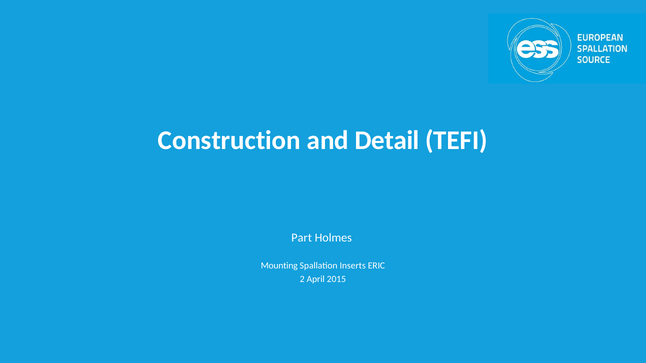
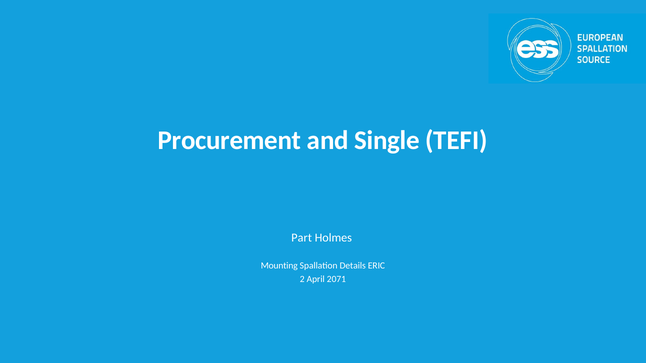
Construction: Construction -> Procurement (229, 141)
Detail: Detail -> Single (387, 141)
Inserts: Inserts -> Details (353, 266)
2015: 2015 -> 2071 (336, 279)
